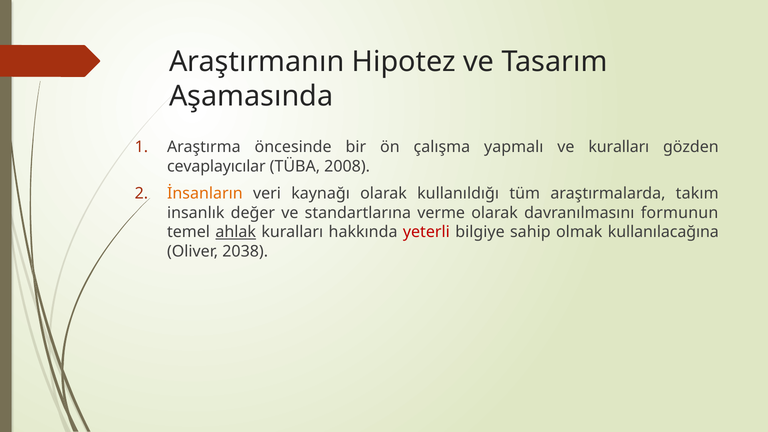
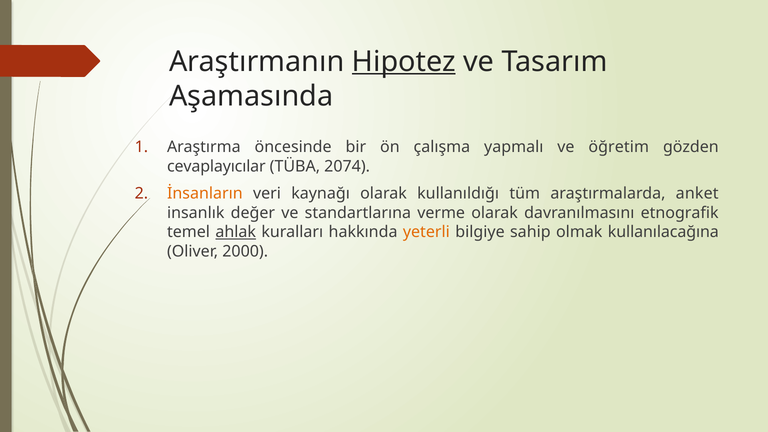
Hipotez underline: none -> present (404, 61)
ve kuralları: kuralları -> öğretim (619, 147)
2008: 2008 -> 2074 (347, 166)
takım: takım -> anket (697, 194)
formunun: formunun -> etnografik (680, 213)
yeterli colour: red -> orange (426, 232)
2038: 2038 -> 2000 (245, 251)
